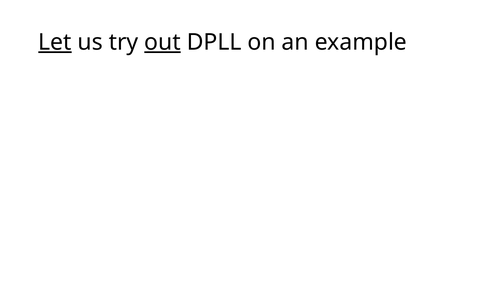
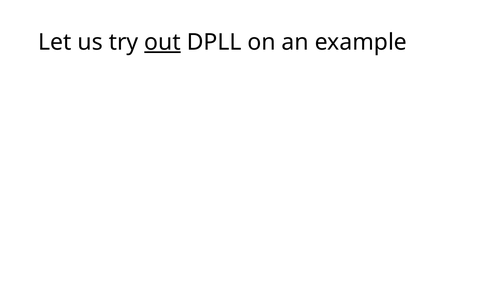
Let underline: present -> none (55, 42)
